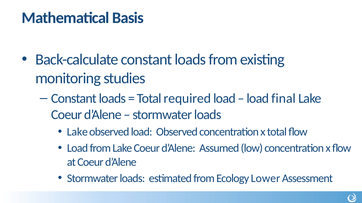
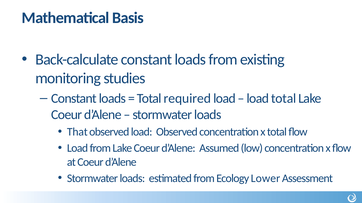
load final: final -> total (284, 99)
Lake: Lake -> That (77, 132)
